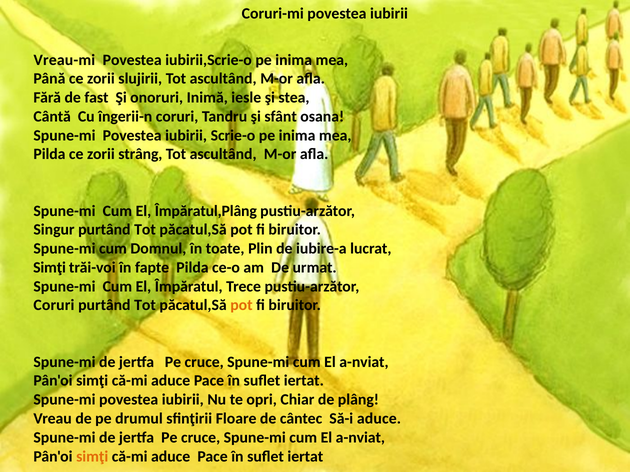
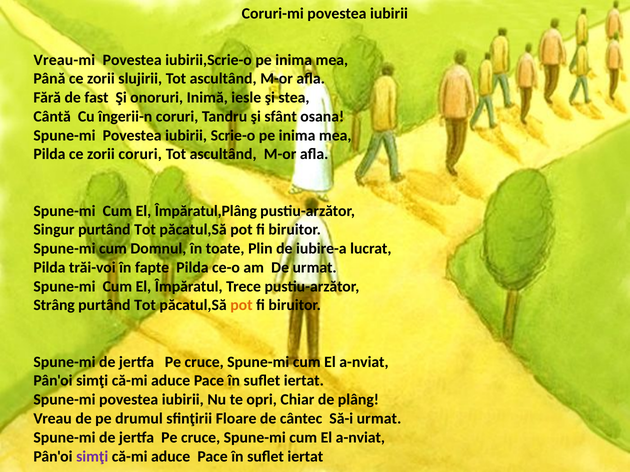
zorii strâng: strâng -> coruri (140, 154)
Simţi: Simţi -> Pilda (49, 268)
Coruri: Coruri -> Strâng (54, 306)
Să-i aduce: aduce -> urmat (379, 419)
simţi colour: orange -> purple (92, 457)
